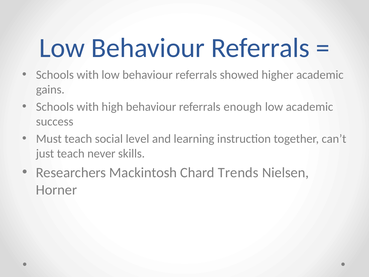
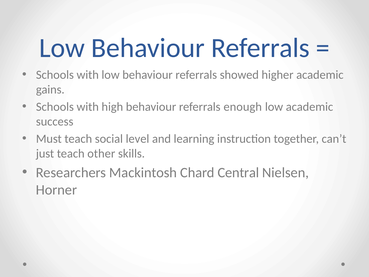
never: never -> other (101, 153)
Trends: Trends -> Central (238, 172)
